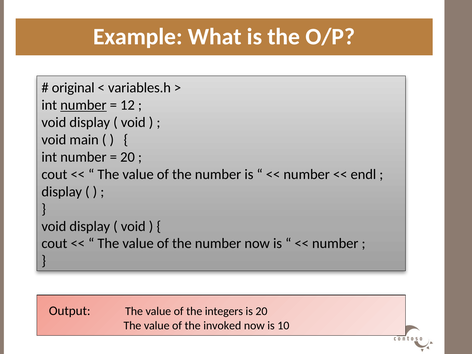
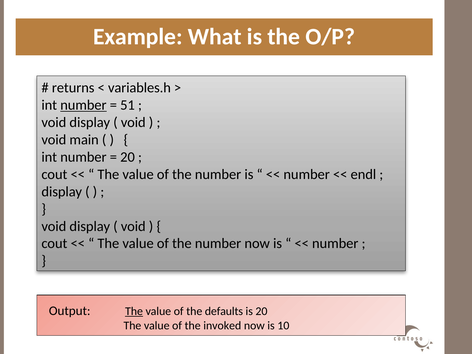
original: original -> returns (73, 88)
12: 12 -> 51 (128, 105)
The underline: none -> present (134, 311)
integers: integers -> defaults (224, 311)
